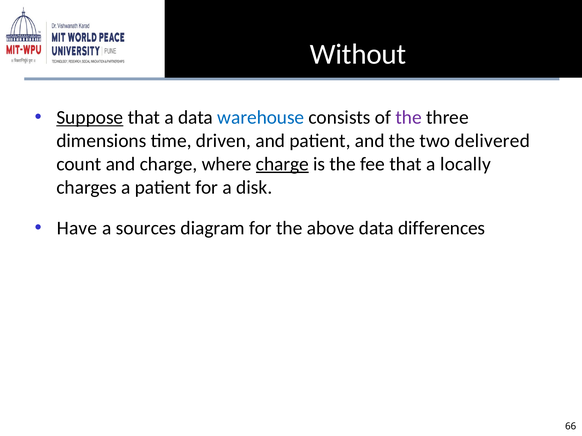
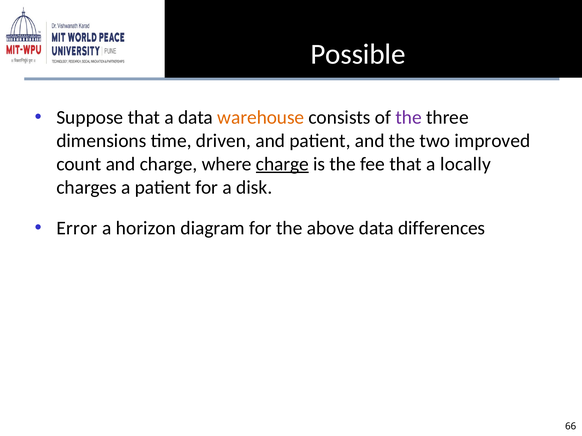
Without: Without -> Possible (358, 54)
Suppose underline: present -> none (90, 118)
warehouse colour: blue -> orange (261, 118)
delivered: delivered -> improved (492, 141)
Have: Have -> Error (77, 228)
sources: sources -> horizon (146, 228)
